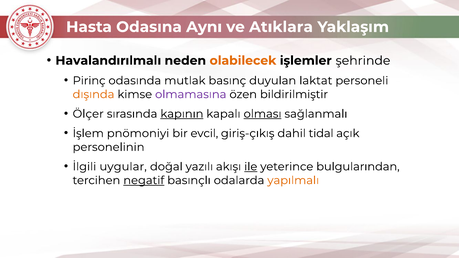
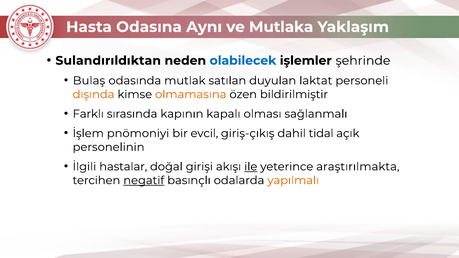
Atıklara: Atıklara -> Mutlaka (281, 27)
Havalandırılmalı: Havalandırılmalı -> Sulandırıldıktan (108, 61)
olabilecek colour: orange -> blue (243, 61)
Pirinç: Pirinç -> Bulaş (89, 81)
basınç: basınç -> satılan (227, 81)
olmamasına colour: purple -> orange (191, 94)
Ölçer: Ölçer -> Farklı (88, 114)
kapının underline: present -> none (182, 114)
olması underline: present -> none (263, 114)
uygular: uygular -> hastalar (123, 167)
yazılı: yazılı -> girişi (199, 167)
bulgularından: bulgularından -> araştırılmakta (358, 167)
